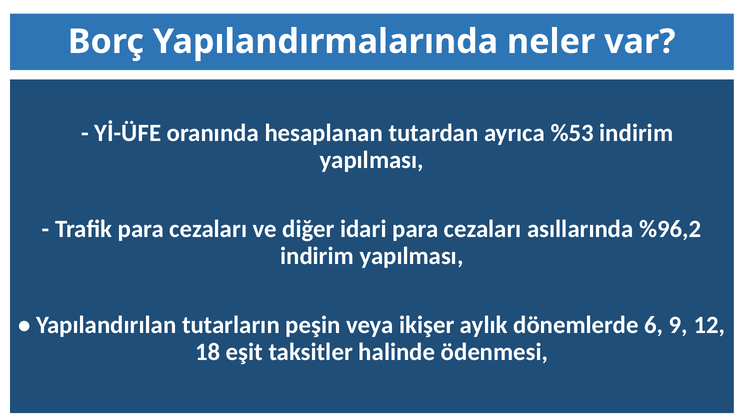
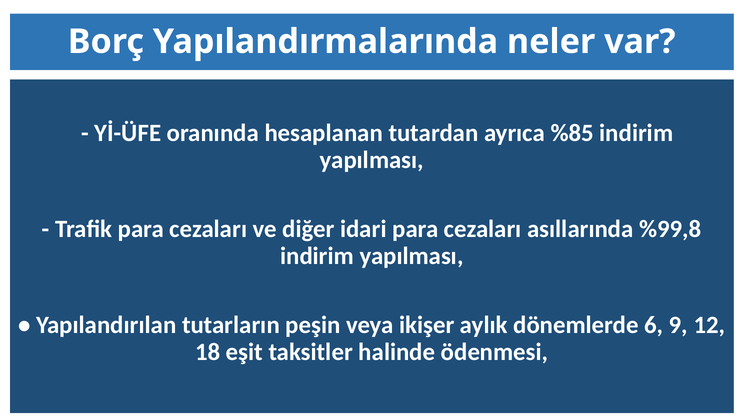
%53: %53 -> %85 (572, 133)
%96,2: %96,2 -> %99,8 (670, 229)
